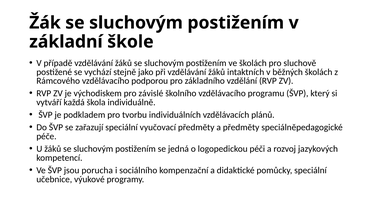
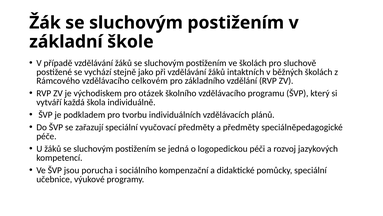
podporou: podporou -> celkovém (150, 81)
závislé: závislé -> otázek (151, 93)
